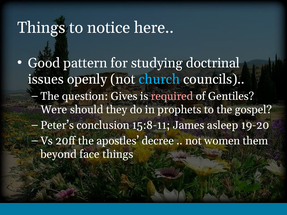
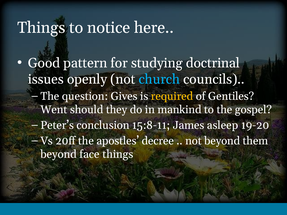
required colour: pink -> yellow (172, 96)
Were: Were -> Went (54, 110)
prophets: prophets -> mankind (179, 110)
not women: women -> beyond (222, 141)
